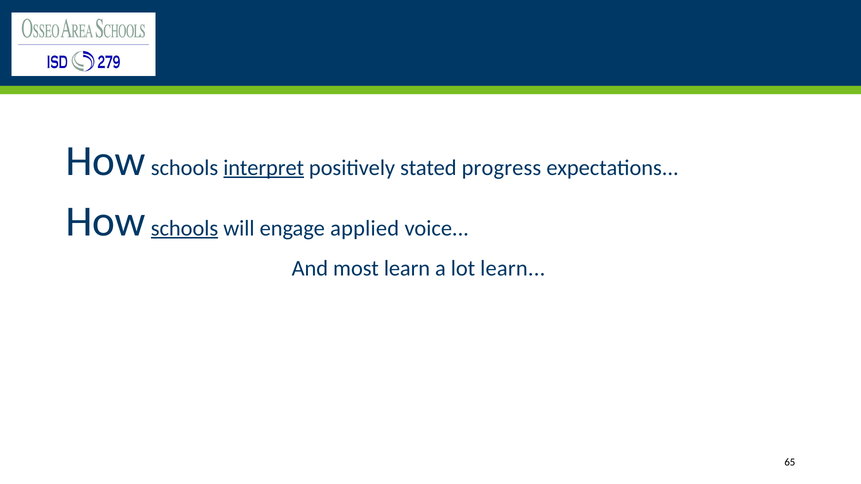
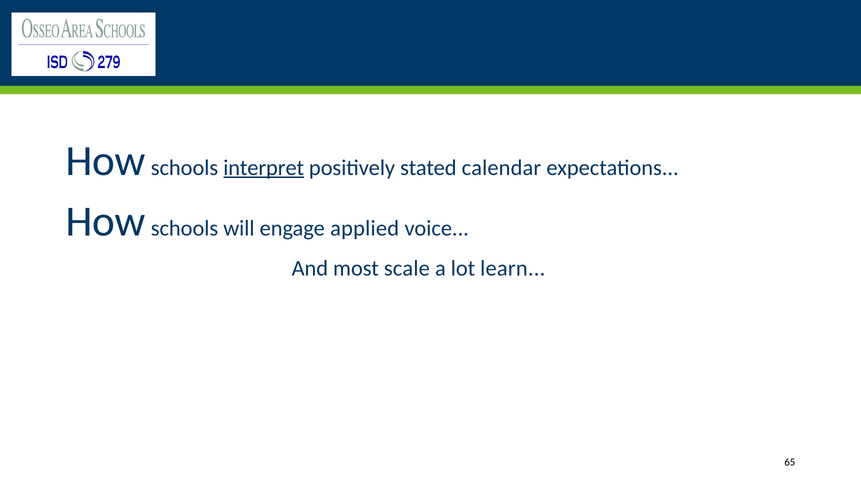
progress: progress -> calendar (501, 168)
schools underline: present -> none (184, 228)
most learn: learn -> scale (407, 268)
